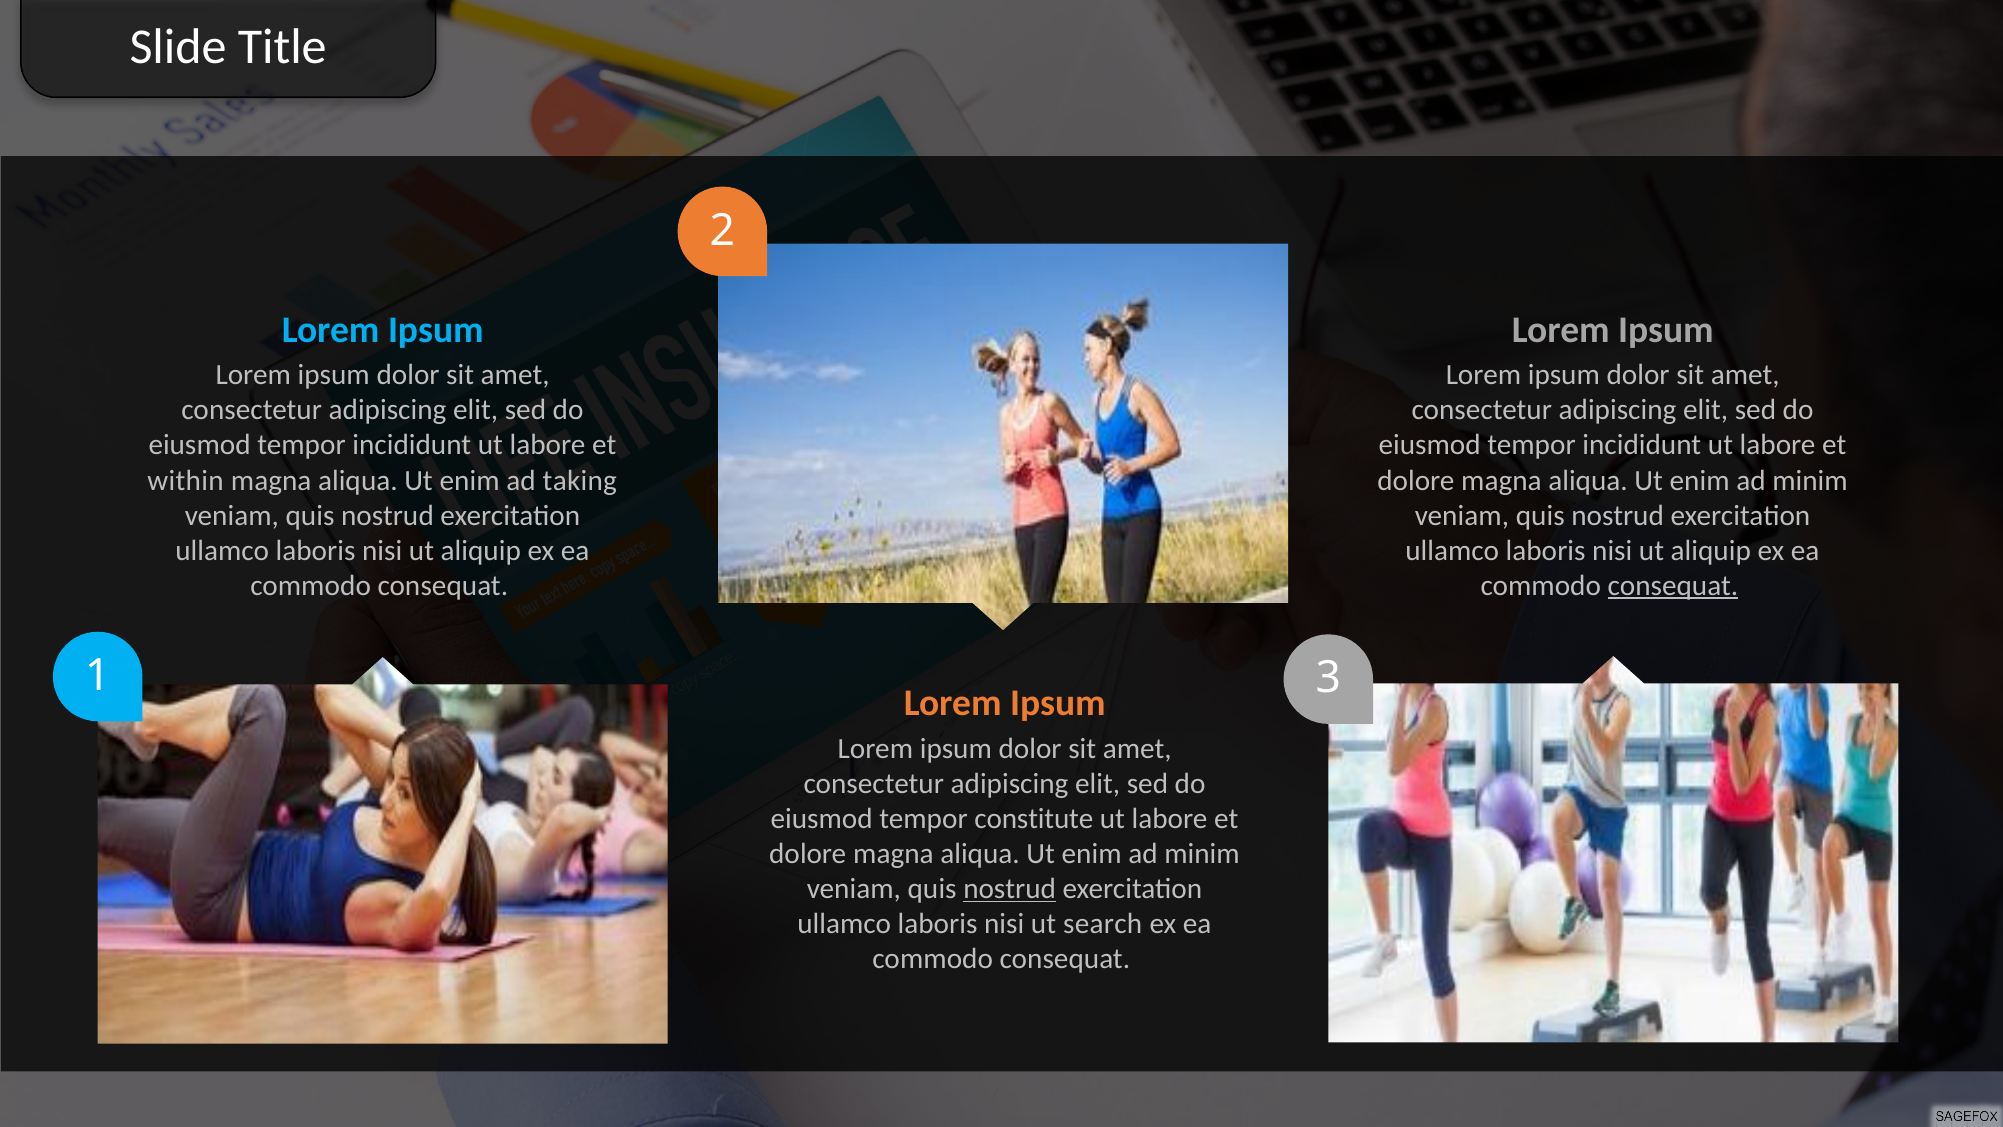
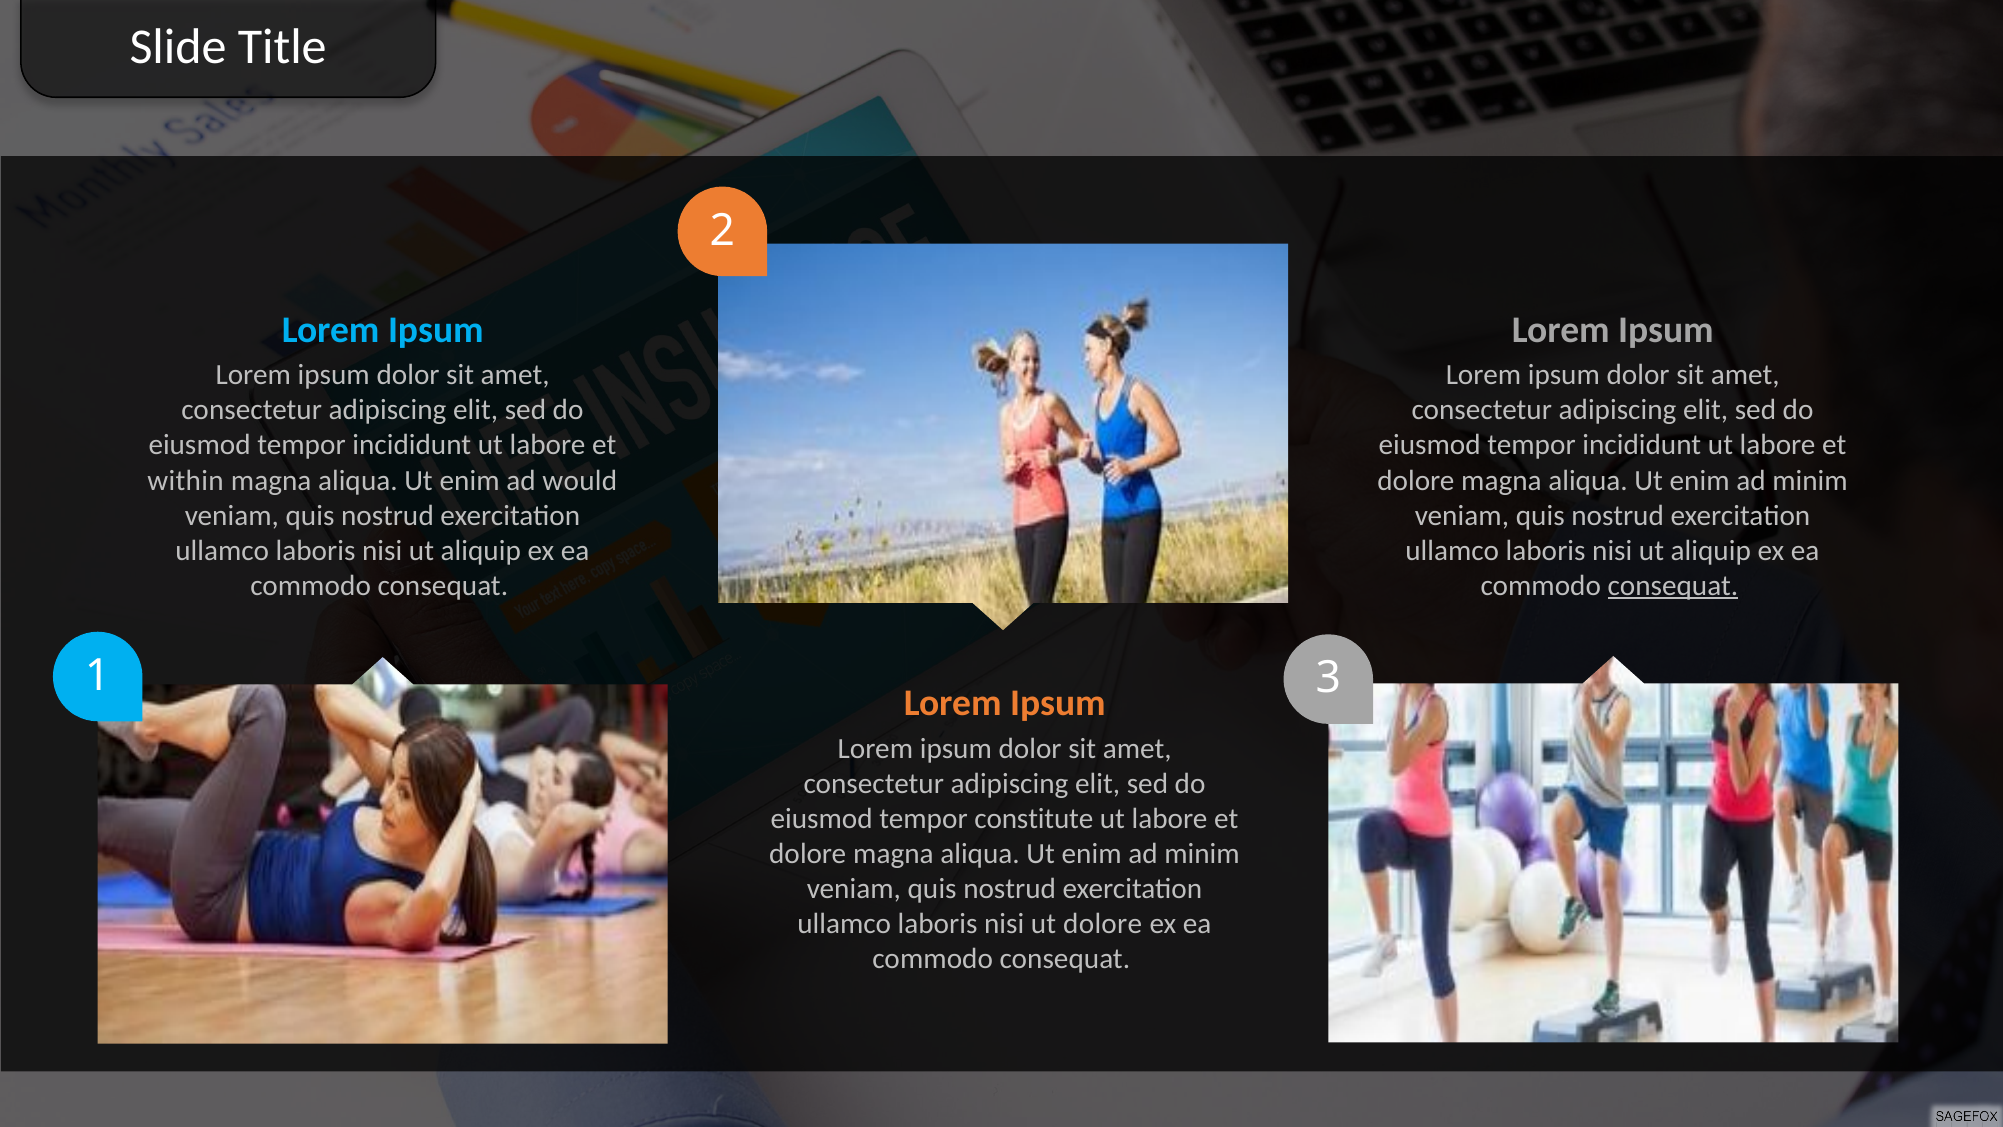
taking: taking -> would (580, 480)
nostrud underline: present -> none (1010, 889)
ut search: search -> dolore (1103, 924)
